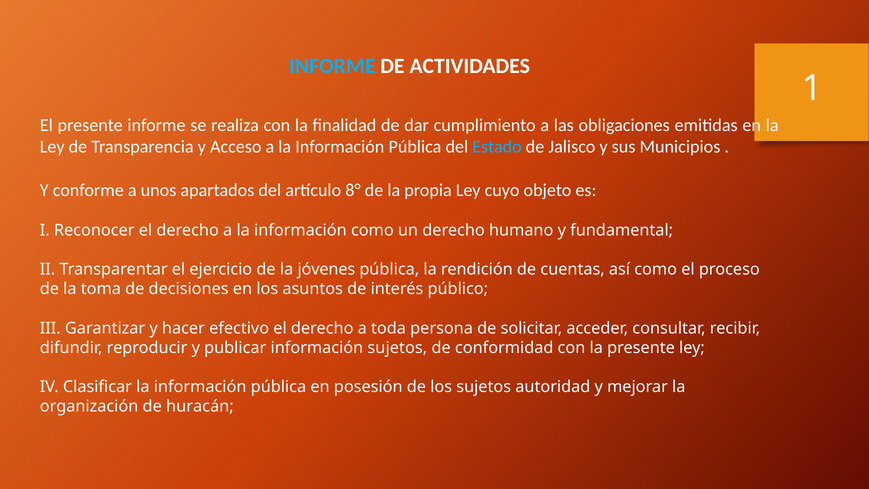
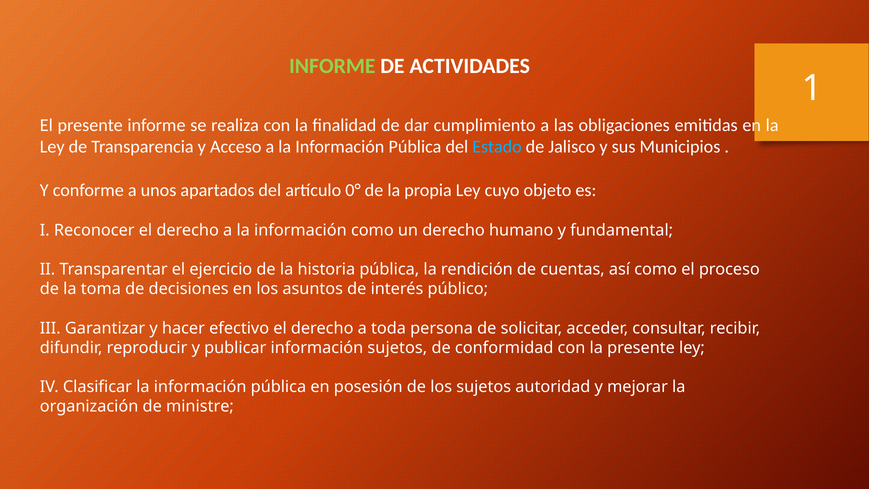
INFORME colour: light blue -> light green (332, 66)
8°: 8° -> 0° (353, 190)
jóvenes: jóvenes -> historia (326, 269)
huracán: huracán -> ministre (200, 406)
